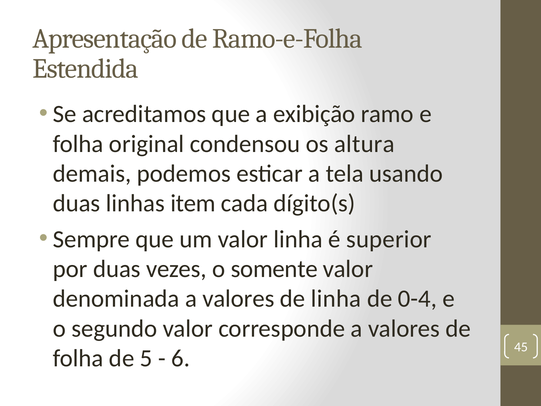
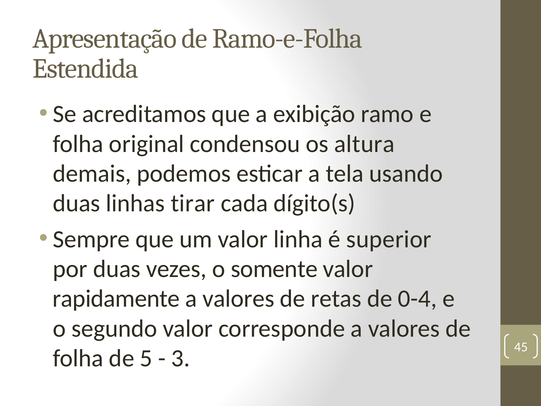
item: item -> tirar (193, 203)
denominada: denominada -> rapidamente (116, 299)
de linha: linha -> retas (336, 299)
6: 6 -> 3 (181, 358)
